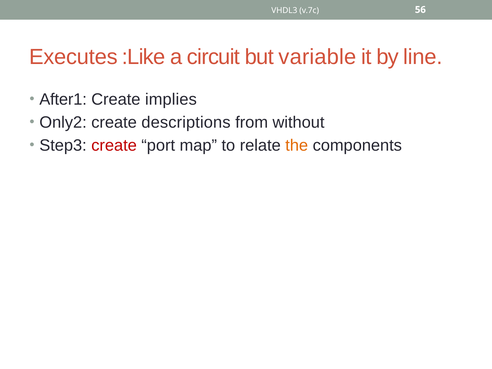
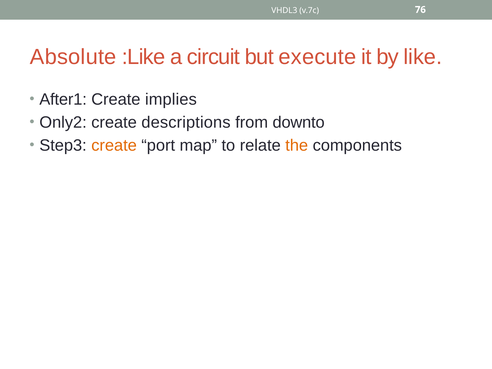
56: 56 -> 76 (420, 10)
Executes: Executes -> Absolute (73, 57)
variable: variable -> execute (318, 57)
line: line -> like (423, 57)
without: without -> downto (299, 123)
create colour: red -> orange (114, 145)
